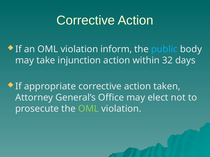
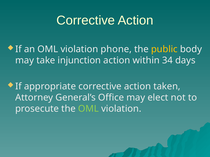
inform: inform -> phone (116, 49)
public colour: light blue -> yellow (164, 49)
32: 32 -> 34 (167, 61)
